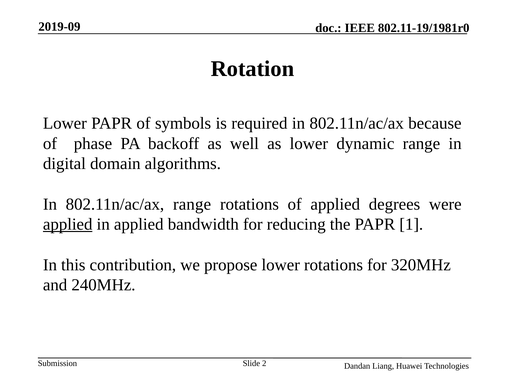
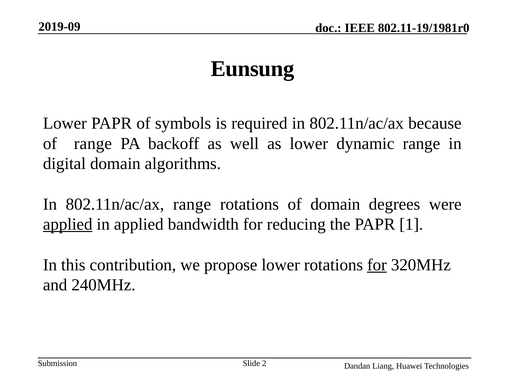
Rotation: Rotation -> Eunsung (253, 69)
of phase: phase -> range (93, 143)
of applied: applied -> domain (335, 204)
for underline: none -> present (377, 265)
